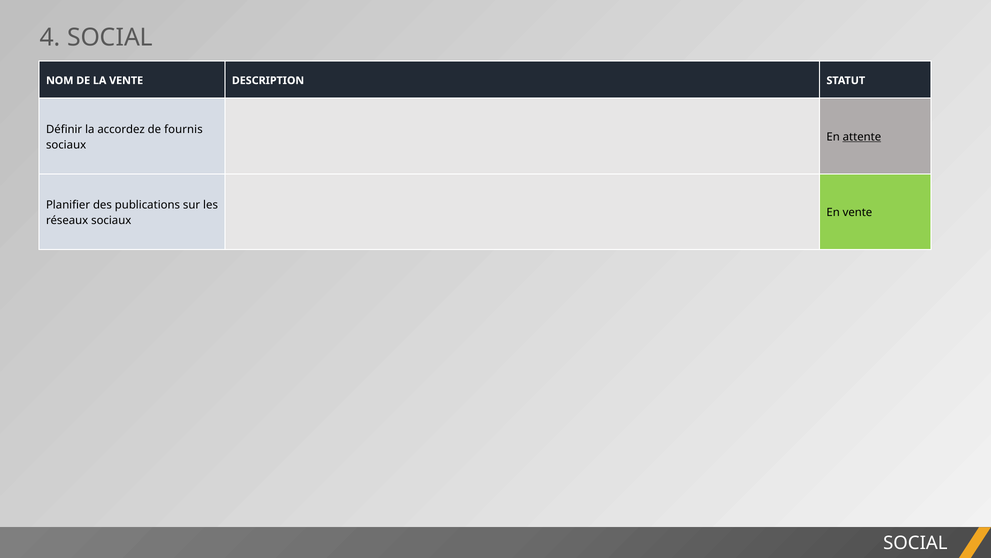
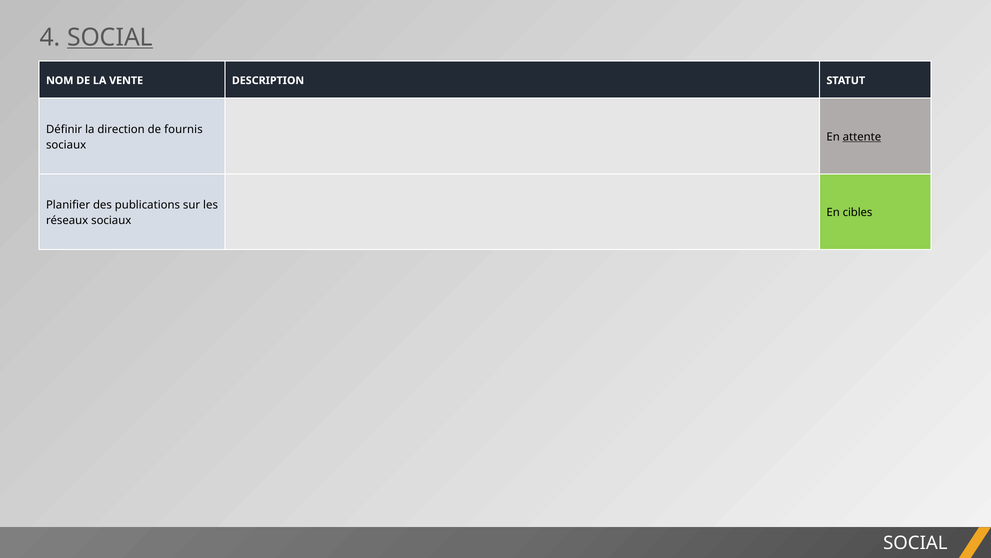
SOCIAL underline: none -> present (110, 37)
accordez: accordez -> direction (121, 129)
En vente: vente -> cibles (858, 212)
